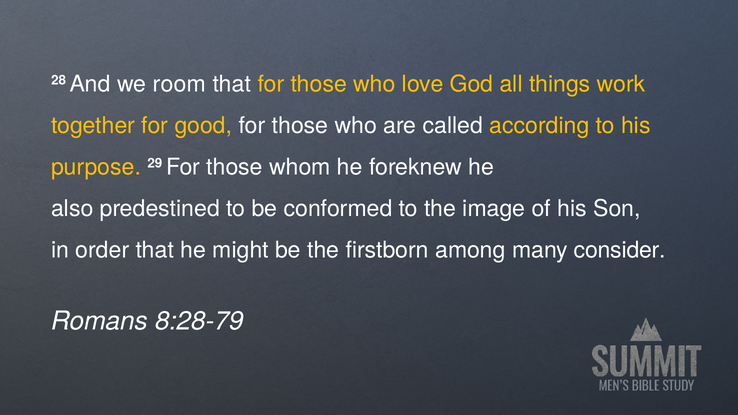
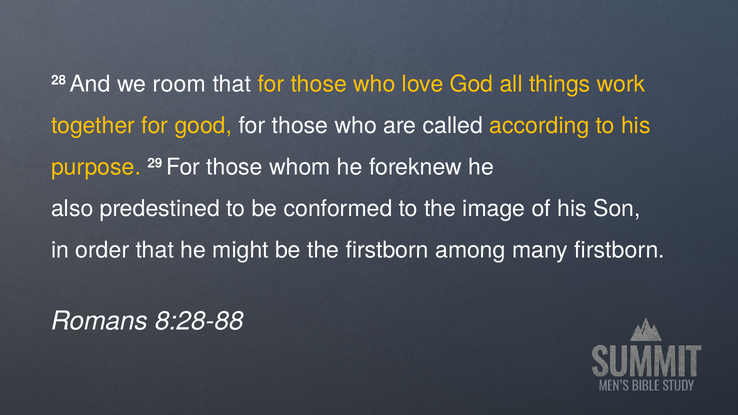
many consider: consider -> firstborn (620, 250)
8:28-79: 8:28-79 -> 8:28-88 (199, 321)
